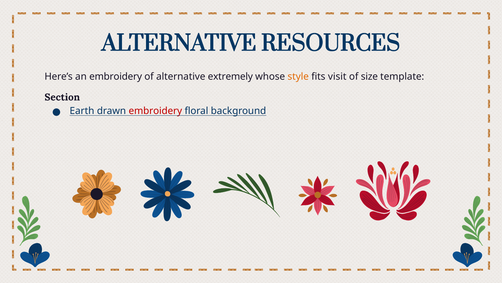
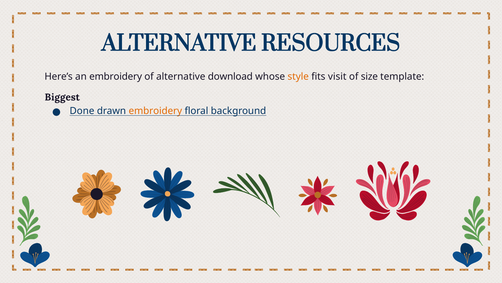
extremely: extremely -> download (230, 77)
Section: Section -> Biggest (62, 97)
Earth: Earth -> Done (82, 111)
embroidery colour: red -> orange (155, 111)
